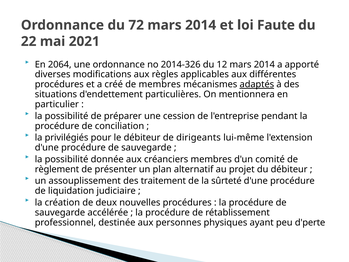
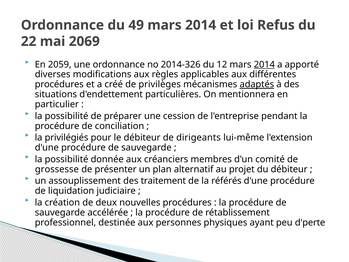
72: 72 -> 49 (136, 25)
Faute: Faute -> Refus (276, 25)
2021: 2021 -> 2069 (84, 41)
2064: 2064 -> 2059 (60, 64)
2014 underline: none -> present (264, 64)
de membres: membres -> privilèges (160, 84)
règlement: règlement -> grossesse (57, 169)
sûrteté: sûrteté -> référés (226, 181)
